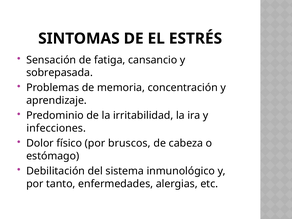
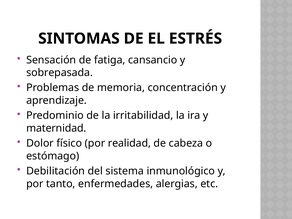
infecciones: infecciones -> maternidad (56, 128)
bruscos: bruscos -> realidad (129, 143)
